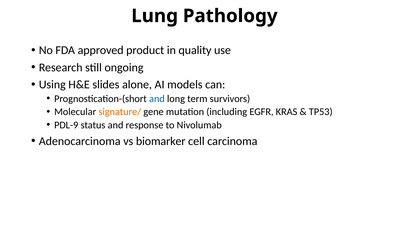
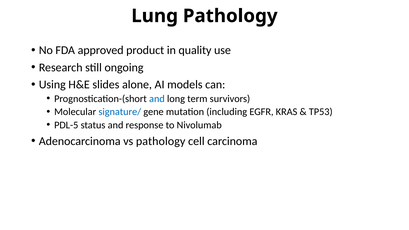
signature/ colour: orange -> blue (120, 112)
PDL-9: PDL-9 -> PDL-5 (66, 125)
vs biomarker: biomarker -> pathology (161, 141)
